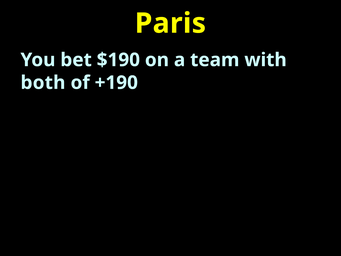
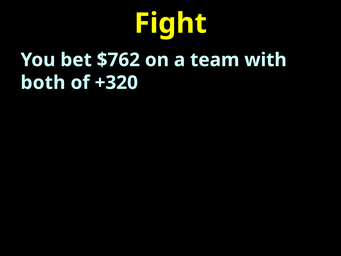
Paris: Paris -> Fight (171, 23)
$190: $190 -> $762 (118, 60)
+190: +190 -> +320 (116, 83)
